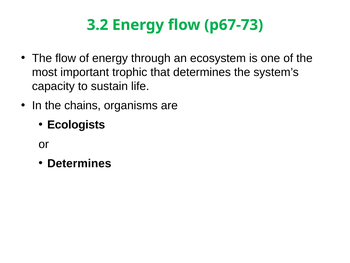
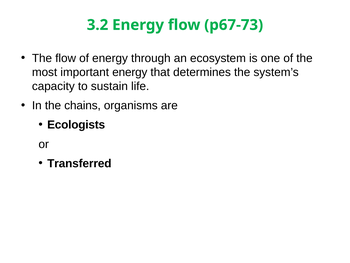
important trophic: trophic -> energy (130, 72)
Determines: Determines -> Transferred (79, 163)
